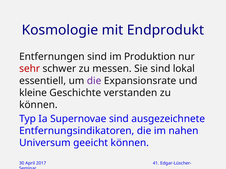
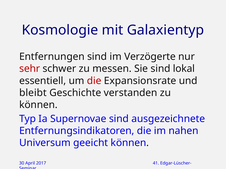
Endprodukt: Endprodukt -> Galaxientyp (165, 30)
Produktion: Produktion -> Verzögerte (150, 57)
die colour: purple -> red (94, 81)
kleine: kleine -> bleibt (33, 93)
